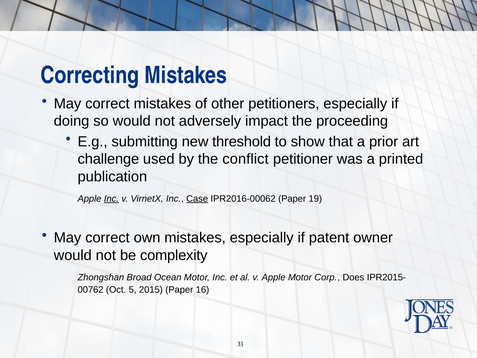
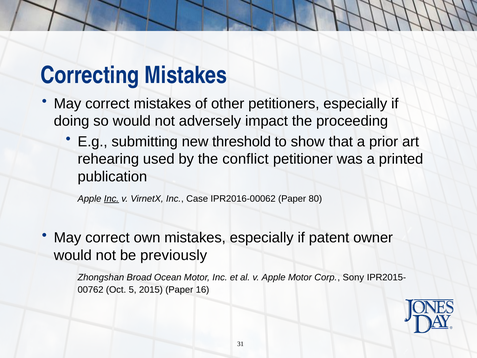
challenge: challenge -> rehearing (108, 159)
Case underline: present -> none (197, 199)
19: 19 -> 80 (315, 199)
complexity: complexity -> previously (174, 255)
Does: Does -> Sony (353, 277)
